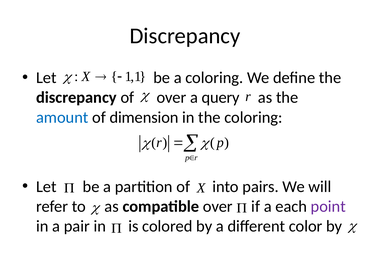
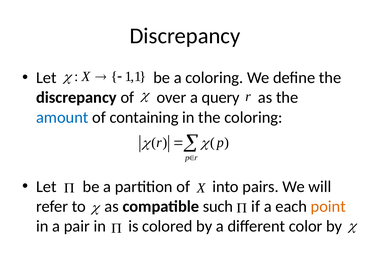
dimension: dimension -> containing (144, 117)
compatible over: over -> such (218, 206)
point colour: purple -> orange (328, 206)
